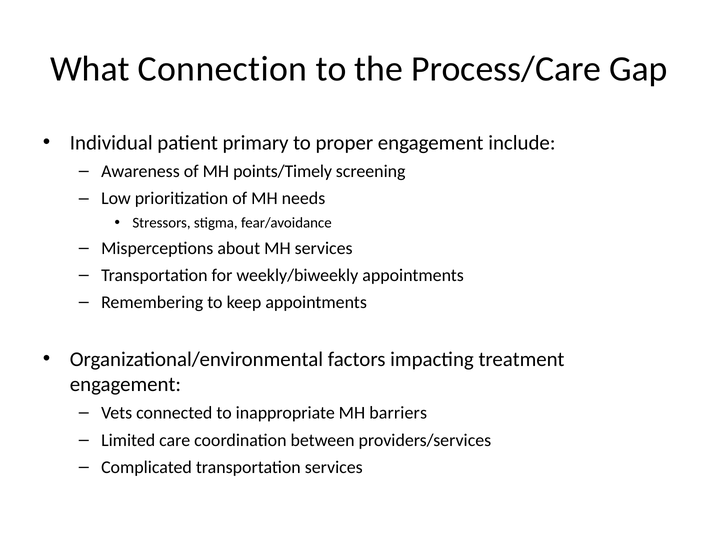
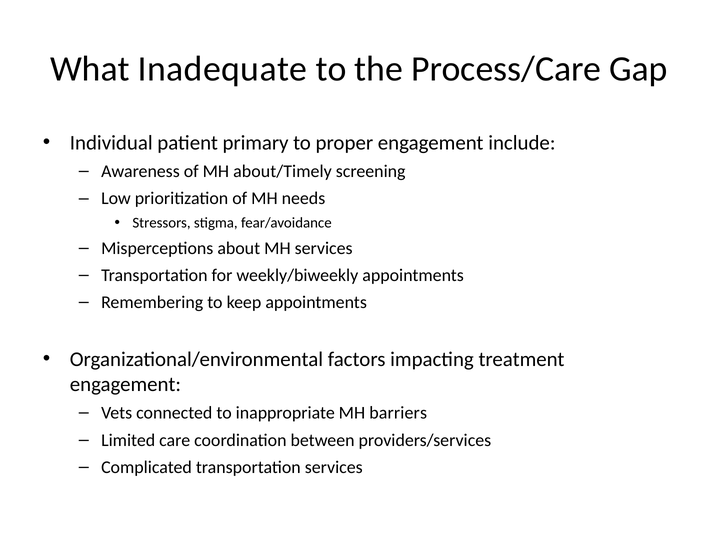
Connection: Connection -> Inadequate (223, 69)
points/Timely: points/Timely -> about/Timely (283, 172)
